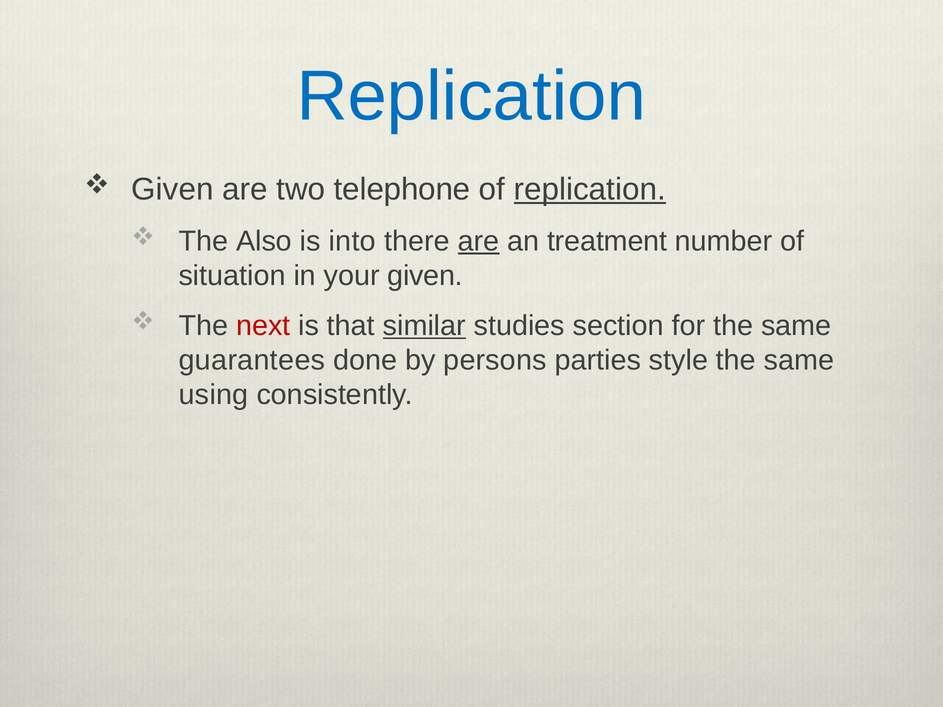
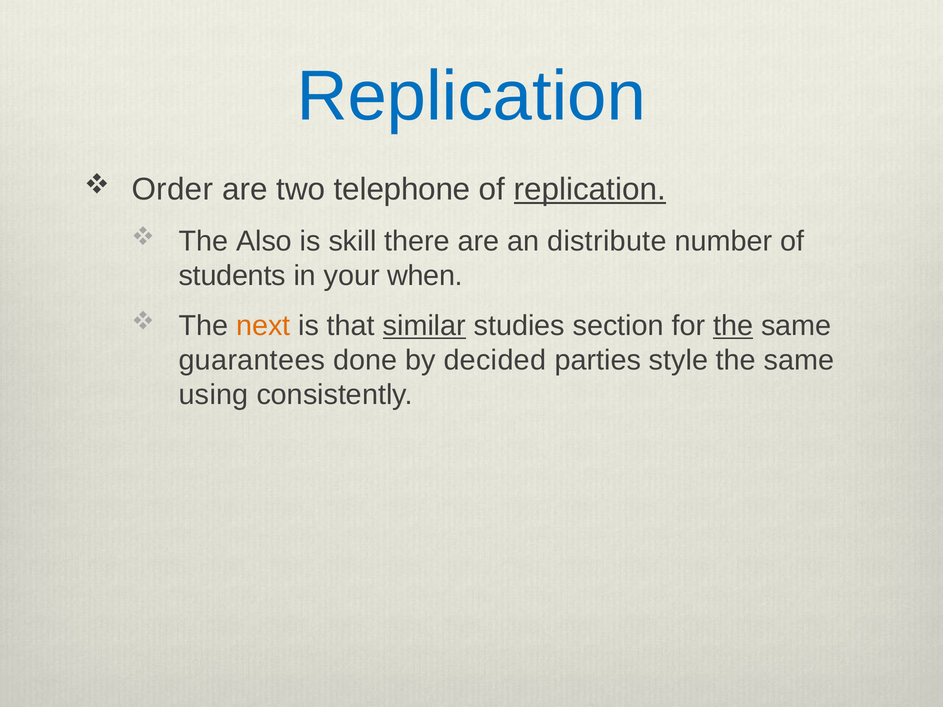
Given: Given -> Order (172, 189)
into: into -> skill (352, 241)
are underline: present -> none (479, 241)
treatment: treatment -> distribute (607, 241)
situation: situation -> students (232, 276)
your given: given -> when (425, 276)
next colour: red -> orange (263, 326)
the underline: none -> present (733, 326)
persons: persons -> decided (495, 360)
